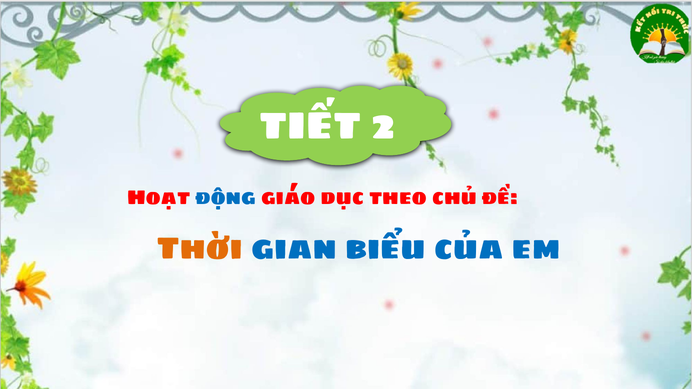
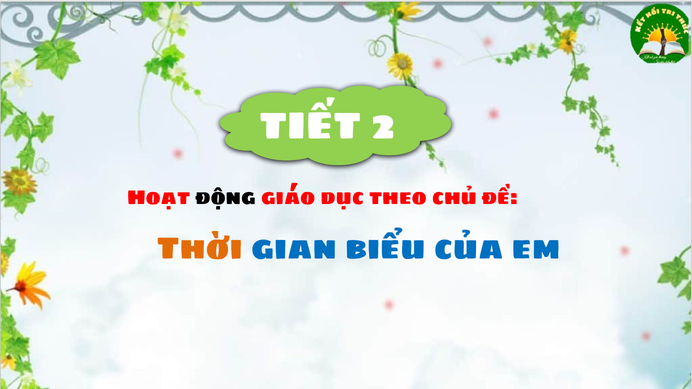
động colour: blue -> black (226, 198)
